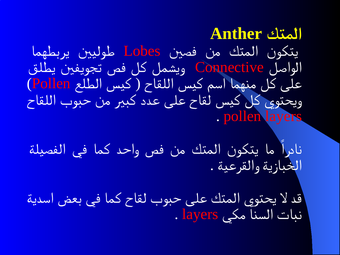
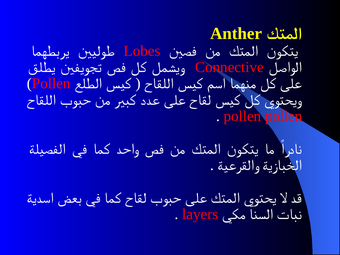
pollen layers: layers -> pollen (284, 116)
